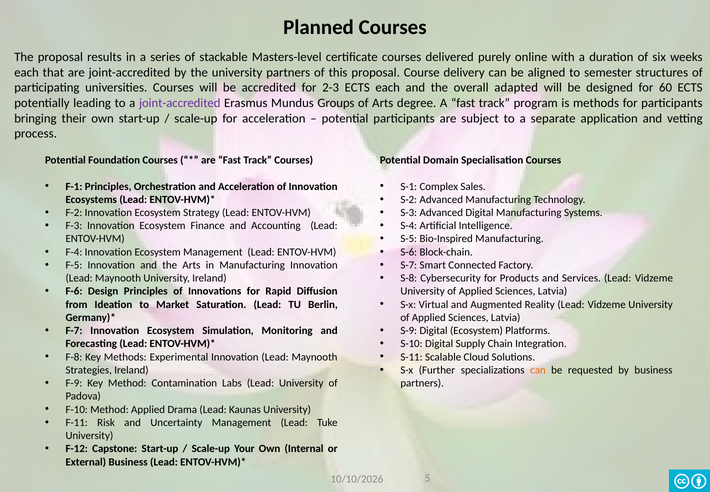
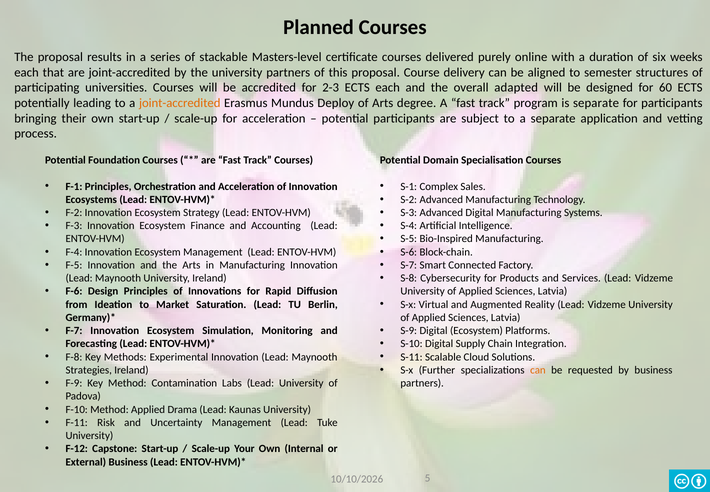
joint-accredited colour: purple -> orange (180, 103)
Groups: Groups -> Deploy (336, 103)
is methods: methods -> separate (596, 103)
